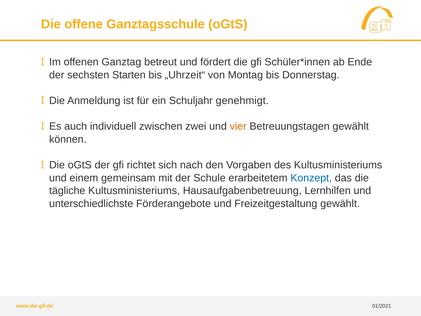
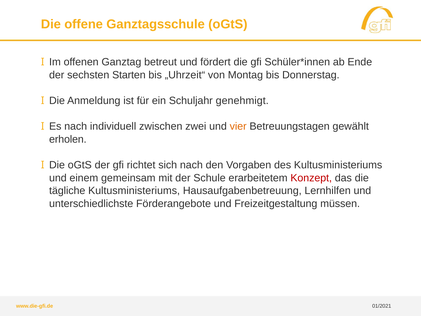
Es auch: auch -> nach (76, 126)
können: können -> erholen (68, 139)
Konzept colour: blue -> red (311, 178)
Freizeitgestaltung gewählt: gewählt -> müssen (340, 204)
